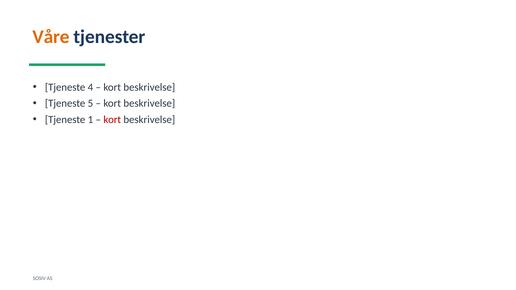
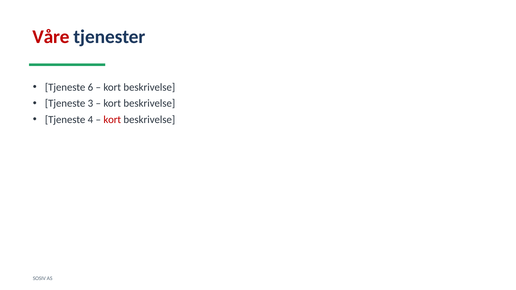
Våre colour: orange -> red (51, 37)
4: 4 -> 6 (90, 87)
5: 5 -> 3 (90, 104)
1: 1 -> 4 (90, 120)
